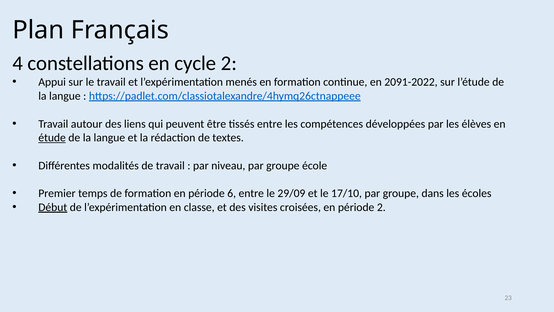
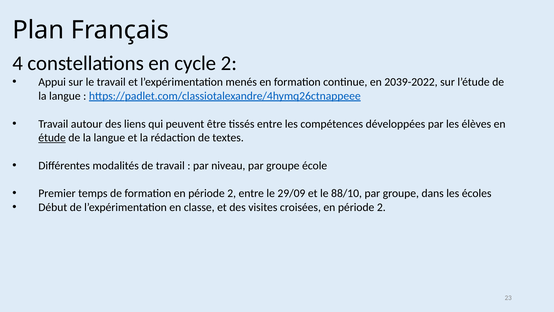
2091-2022: 2091-2022 -> 2039-2022 (411, 82)
formation en période 6: 6 -> 2 (232, 193)
17/10: 17/10 -> 88/10 (347, 193)
Début underline: present -> none (53, 207)
